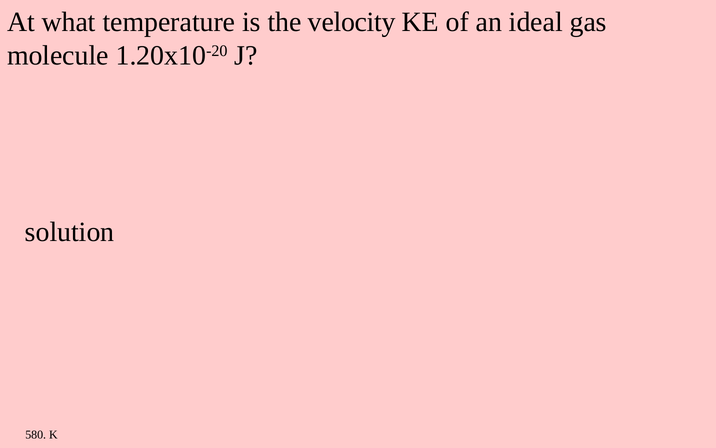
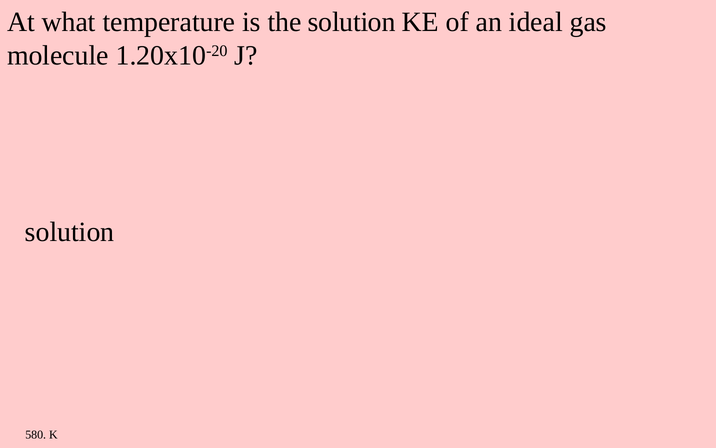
the velocity: velocity -> solution (352, 22)
